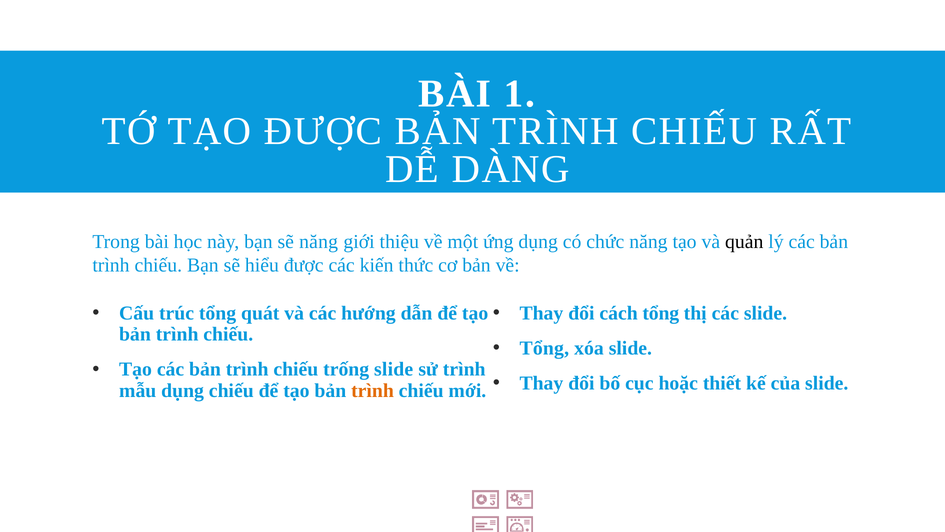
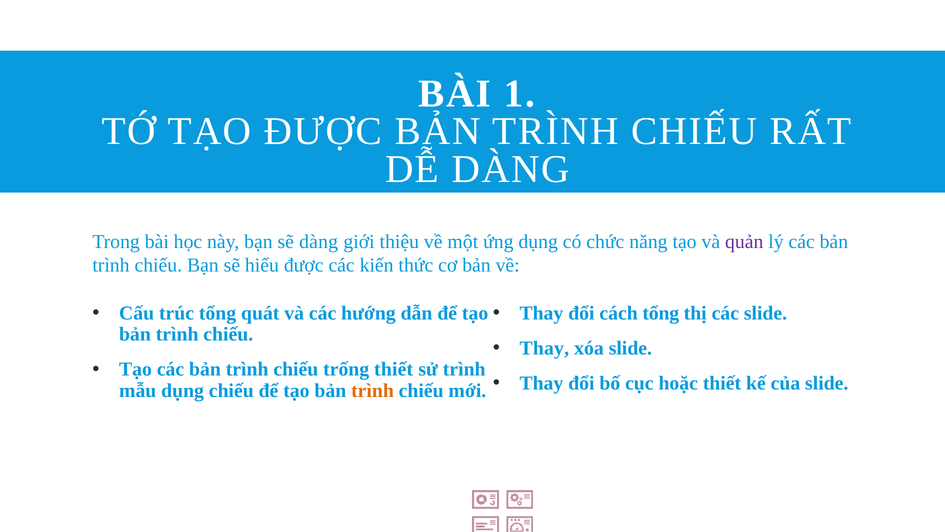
sẽ năng: năng -> dàng (319, 241)
quản colour: black -> purple (744, 241)
Tổng: Tổng -> Thay (544, 348)
trống slide: slide -> thiết (394, 369)
